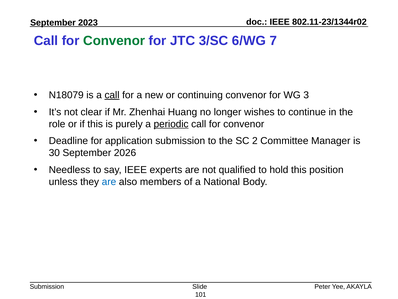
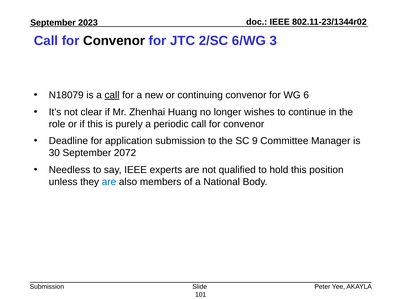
Convenor colour: green -> black (114, 41)
3/SC: 3/SC -> 2/SC (214, 41)
7: 7 -> 3 (273, 41)
3: 3 -> 6 (306, 95)
periodic underline: present -> none (171, 124)
2: 2 -> 9 (255, 141)
2026: 2026 -> 2072 (125, 153)
